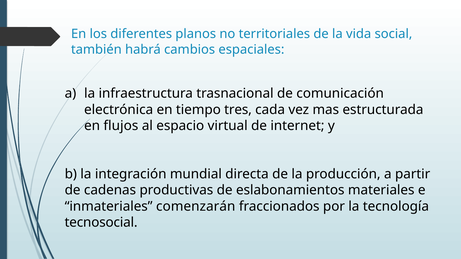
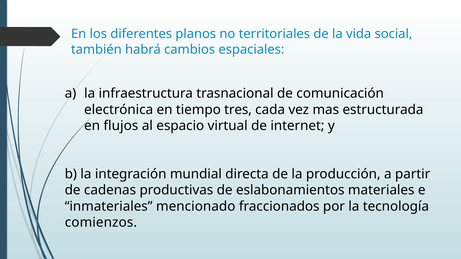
comenzarán: comenzarán -> mencionado (196, 207)
tecnosocial: tecnosocial -> comienzos (101, 223)
